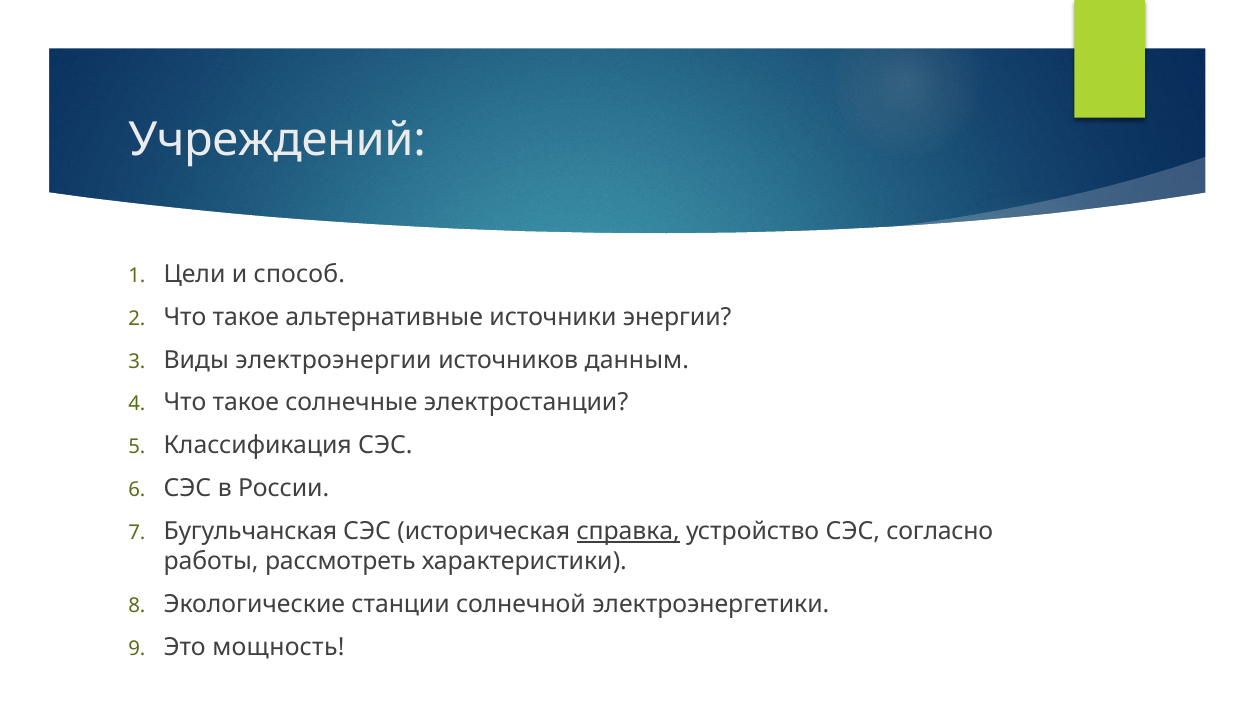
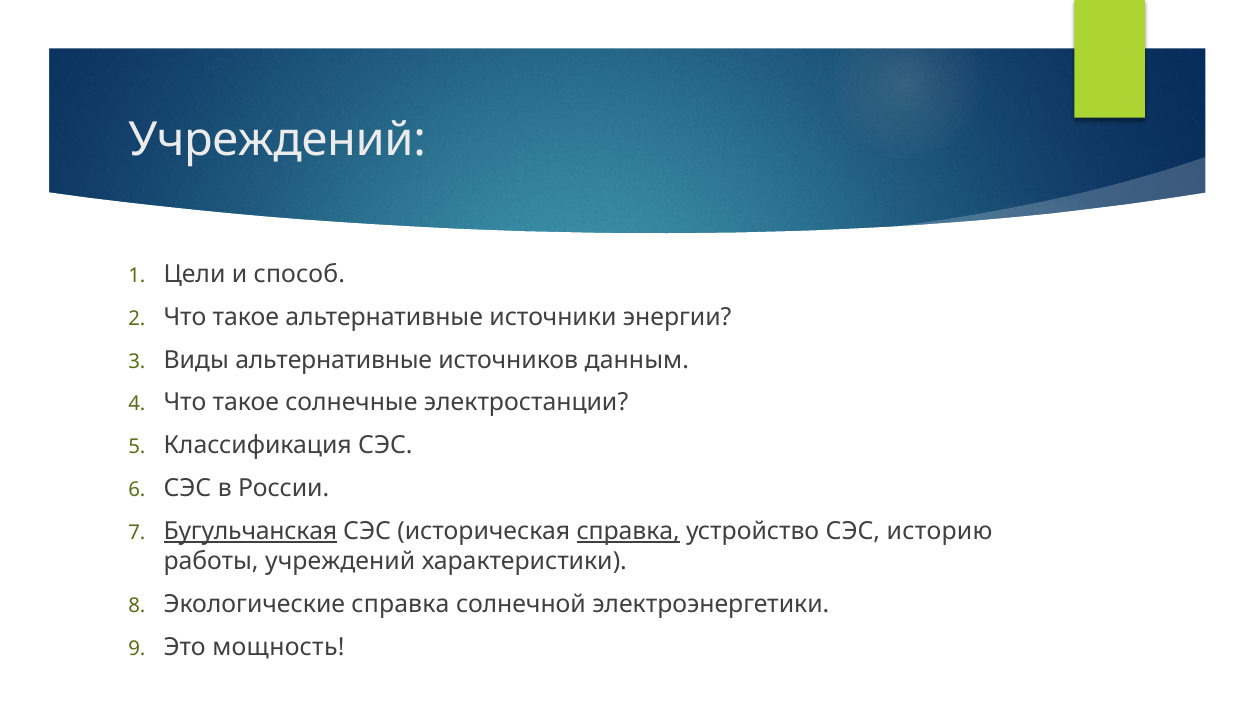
Виды электроэнергии: электроэнергии -> альтернативные (334, 360)
Бугульчанская underline: none -> present (250, 531)
согласно: согласно -> историю (940, 531)
работы рассмотреть: рассмотреть -> учреждений (340, 561)
Экологические станции: станции -> справка (400, 604)
